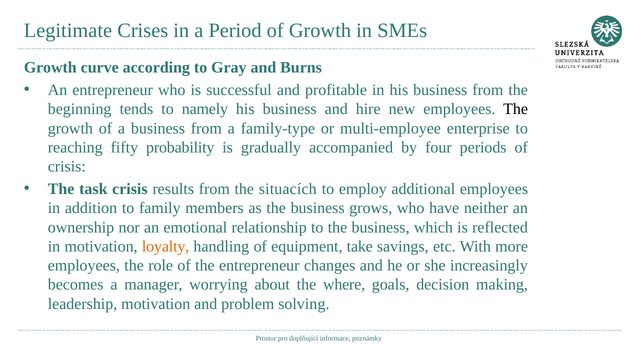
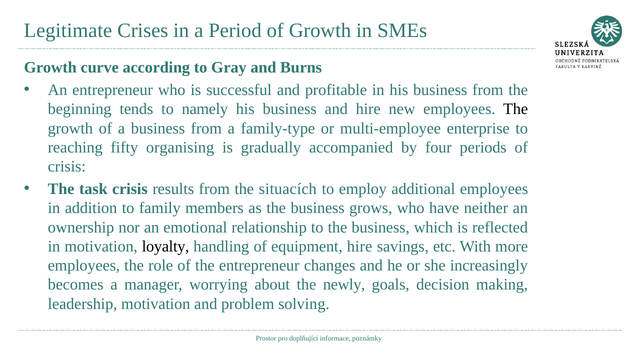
probability: probability -> organising (180, 147)
loyalty colour: orange -> black (166, 246)
equipment take: take -> hire (360, 246)
where: where -> newly (344, 285)
